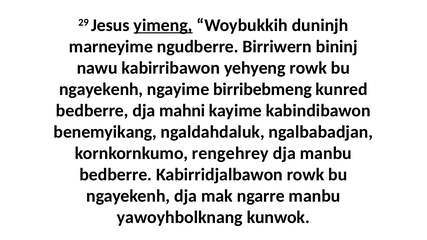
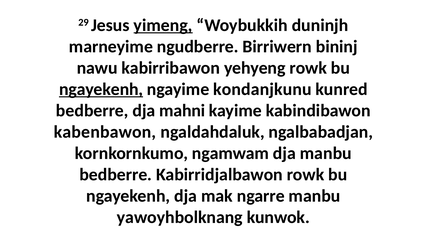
ngayekenh underline: none -> present (101, 89)
birribebmeng: birribebmeng -> kondanjkunu (262, 89)
benemyikang: benemyikang -> kabenbawon (105, 132)
rengehrey: rengehrey -> ngamwam (231, 153)
